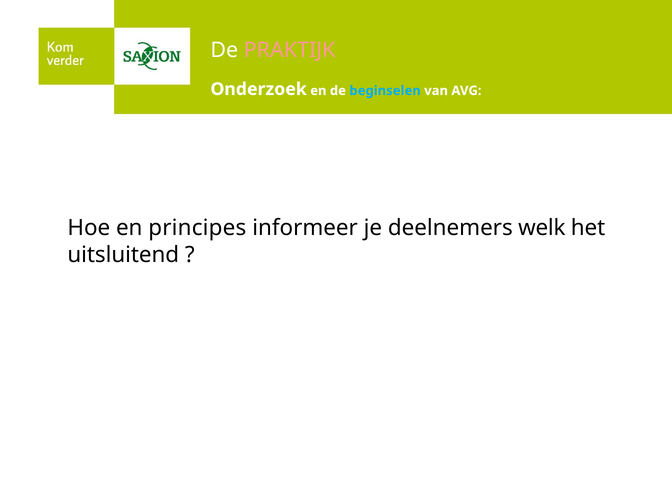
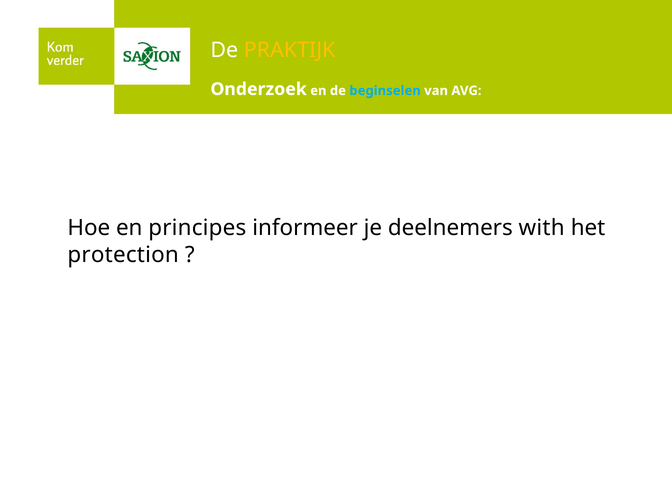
PRAKTIJK colour: pink -> yellow (290, 50)
welk: welk -> with (542, 228)
uitsluitend: uitsluitend -> protection (123, 255)
